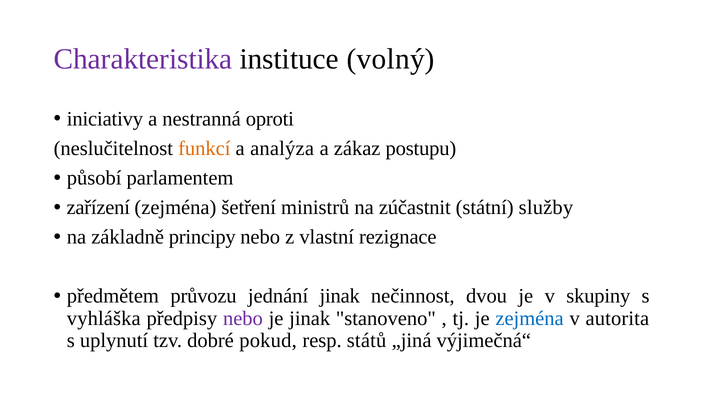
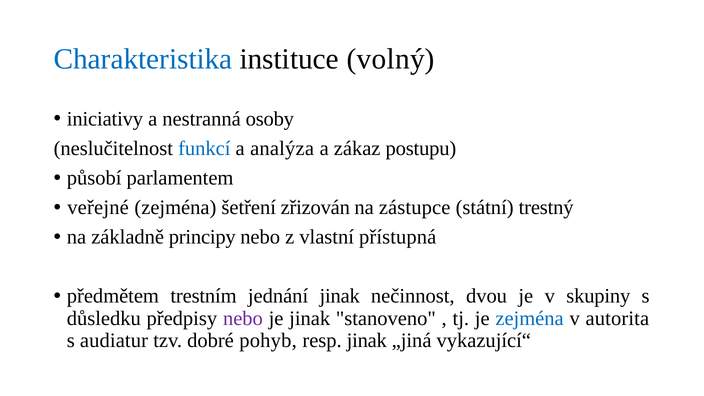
Charakteristika colour: purple -> blue (143, 59)
oproti: oproti -> osoby (270, 119)
funkcí colour: orange -> blue (204, 149)
zařízení: zařízení -> veřejné (98, 208)
ministrů: ministrů -> zřizován (315, 208)
zúčastnit: zúčastnit -> zástupce (415, 208)
služby: služby -> trestný (546, 208)
rezignace: rezignace -> přístupná (398, 237)
průvozu: průvozu -> trestním (204, 296)
vyhláška: vyhláška -> důsledku (104, 318)
uplynutí: uplynutí -> audiatur (114, 340)
pokud: pokud -> pohyb (268, 340)
resp států: států -> jinak (367, 340)
výjimečná“: výjimečná“ -> vykazující“ (484, 340)
